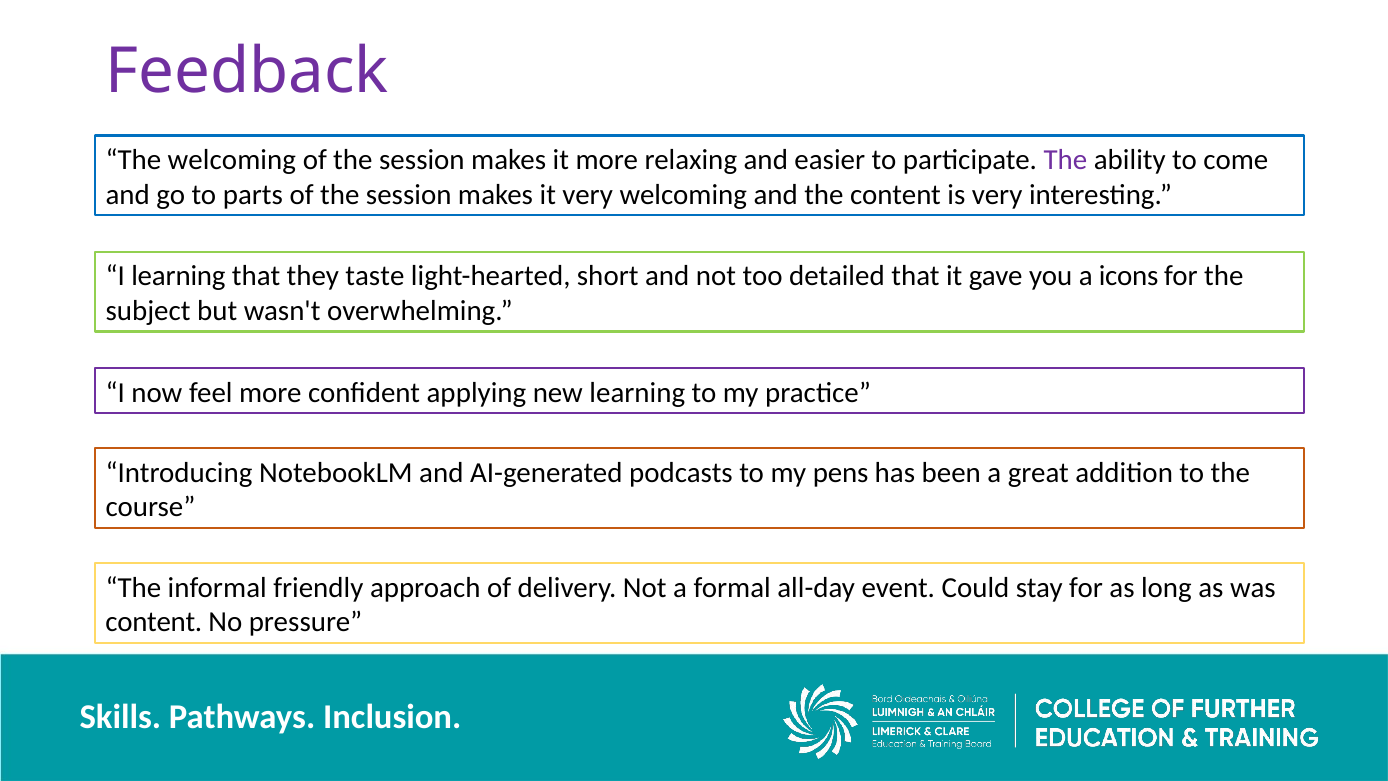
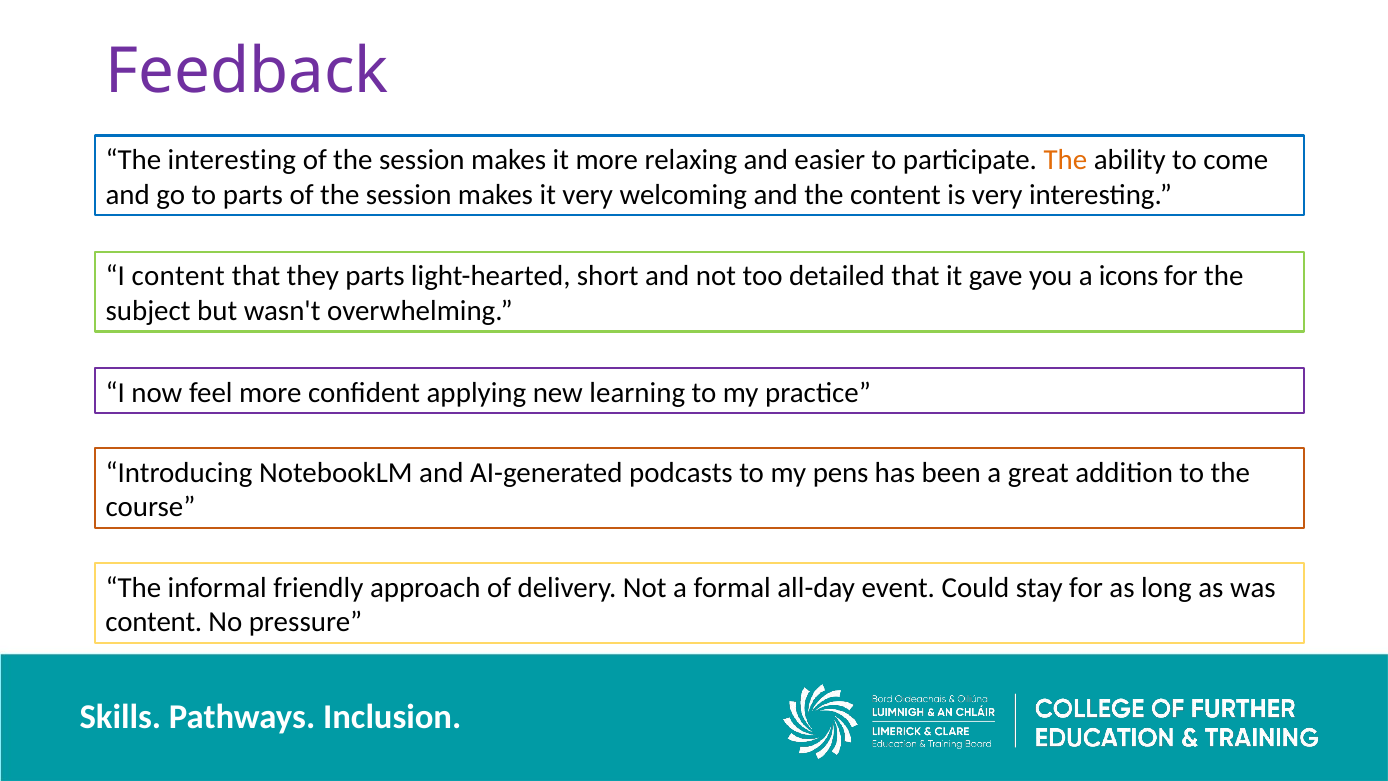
The welcoming: welcoming -> interesting (232, 160)
The colour: purple -> orange (1065, 160)
I learning: learning -> content (178, 276)
they taste: taste -> parts (375, 276)
